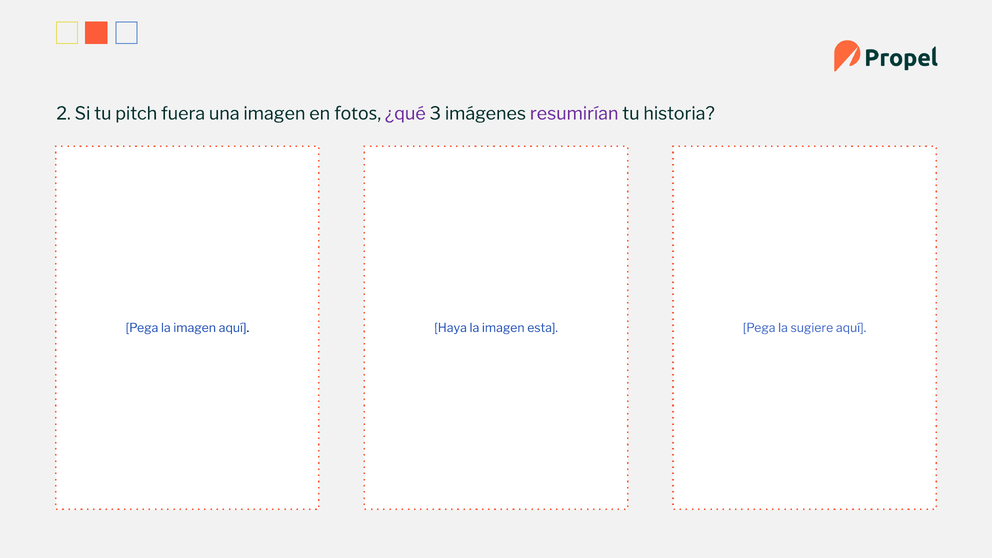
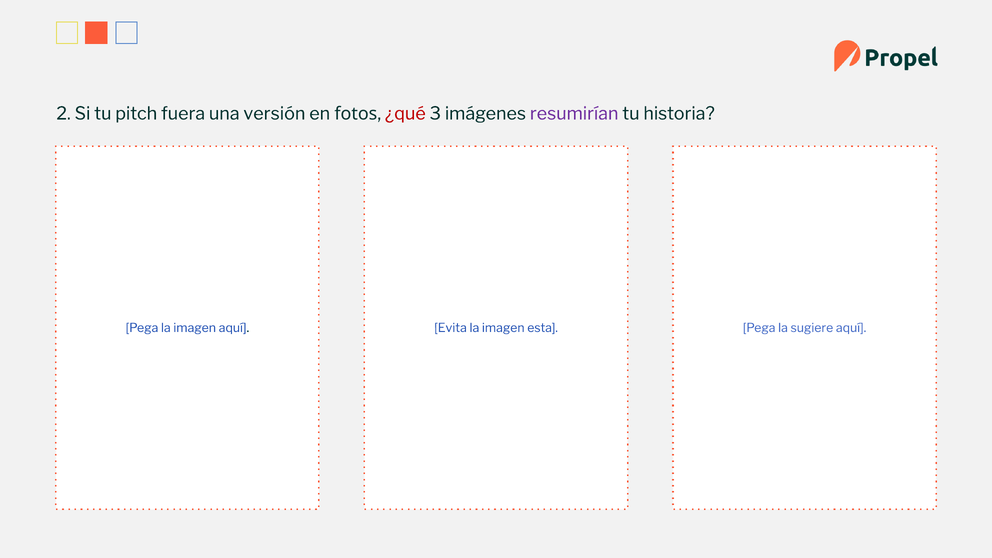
una imagen: imagen -> versión (274, 114)
¿qué colour: purple -> red (405, 114)
Haya: Haya -> Evita (451, 328)
